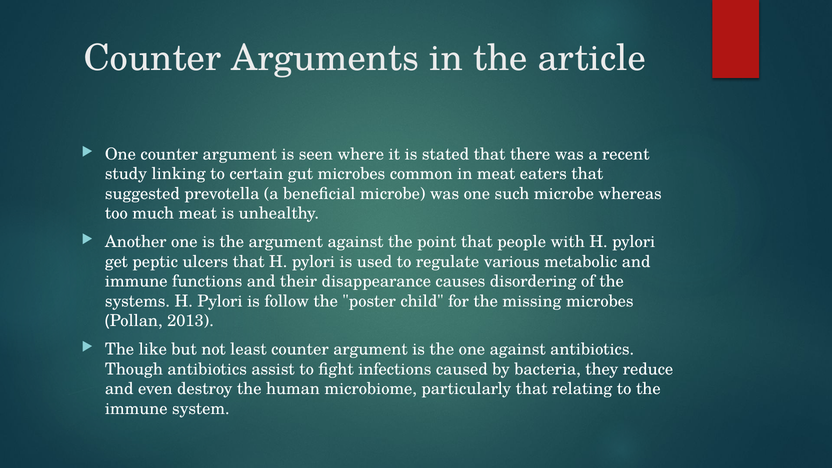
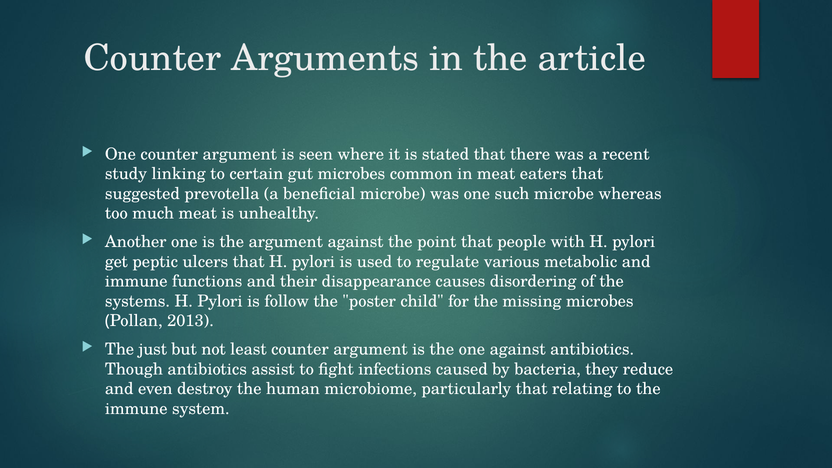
like: like -> just (153, 349)
